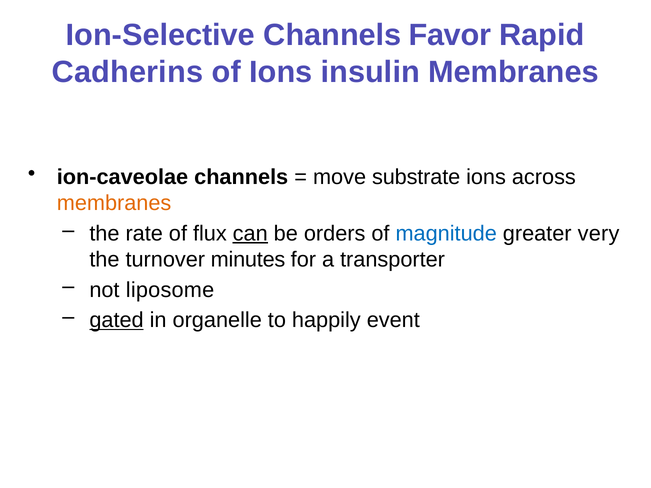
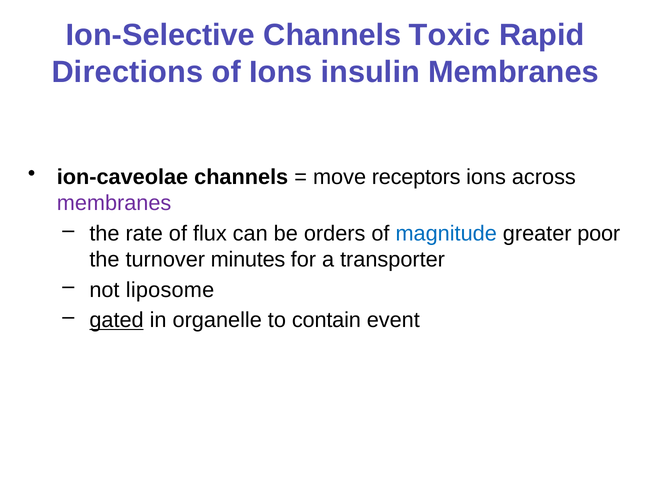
Favor: Favor -> Toxic (450, 35)
Cadherins: Cadherins -> Directions (127, 72)
substrate: substrate -> receptors (416, 177)
membranes colour: orange -> purple (114, 203)
can underline: present -> none (250, 234)
very: very -> poor (599, 234)
happily: happily -> contain (326, 320)
